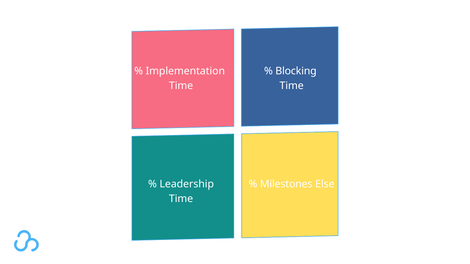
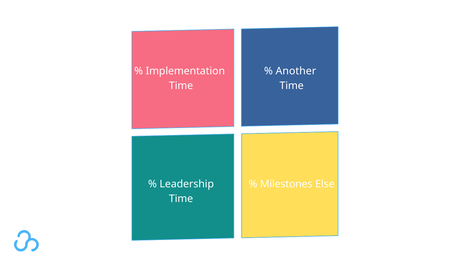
Blocking: Blocking -> Another (296, 71)
